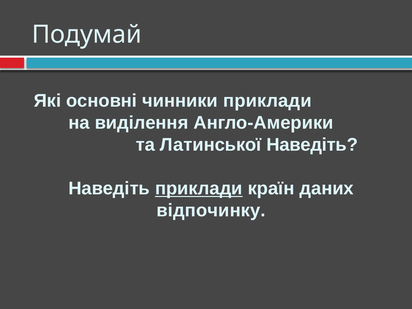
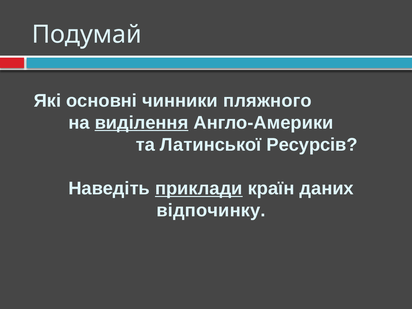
чинники приклади: приклади -> пляжного (267, 101)
виділення underline: none -> present (142, 123)
Латинської Наведіть: Наведіть -> Ресурсів (312, 145)
